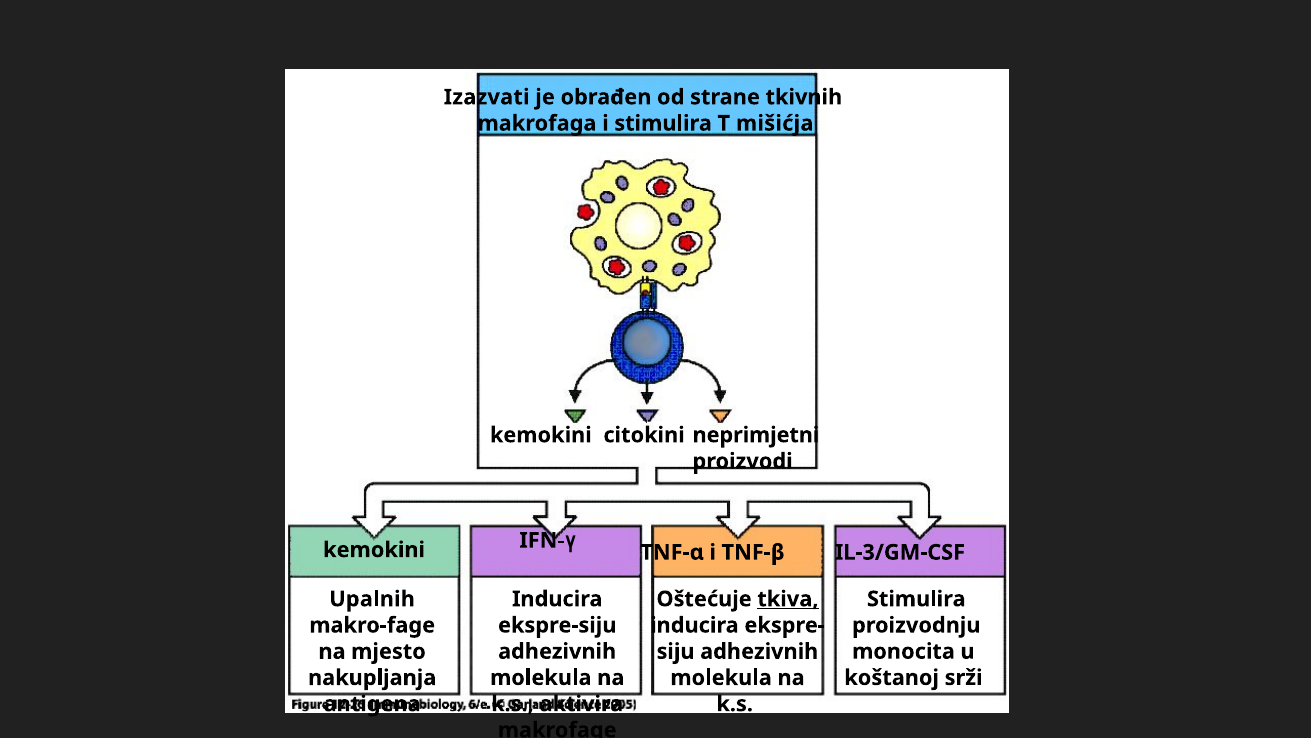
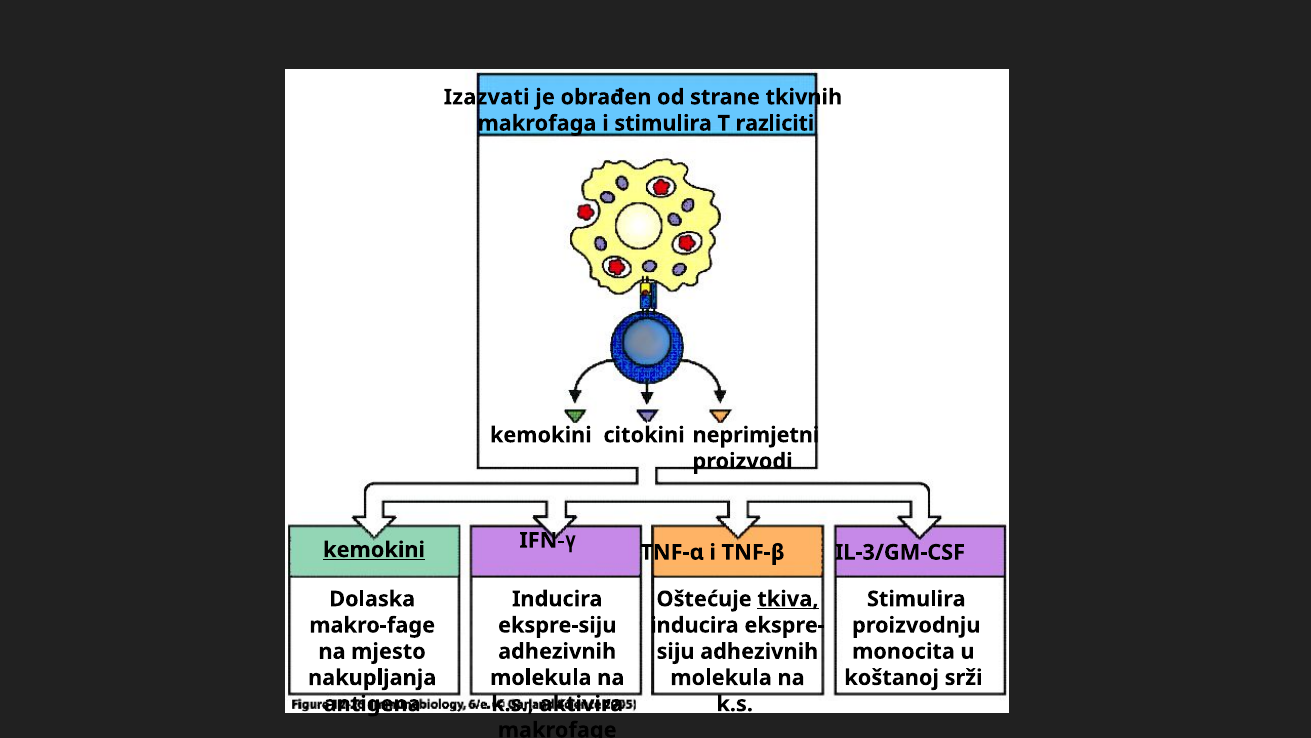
mišićja: mišićja -> razliciti (775, 123)
kemokini underline: none -> present (374, 549)
Upalnih: Upalnih -> Dolaska (372, 599)
